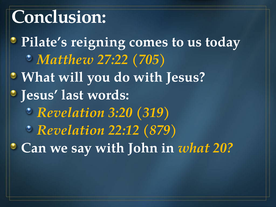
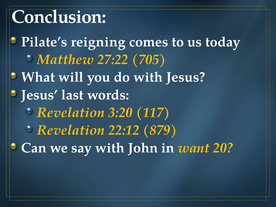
319: 319 -> 117 (153, 113)
in what: what -> want (194, 148)
